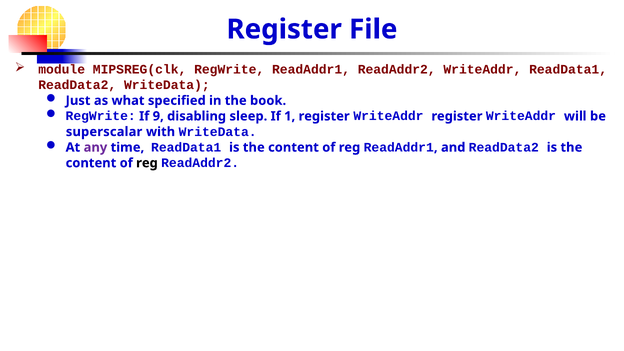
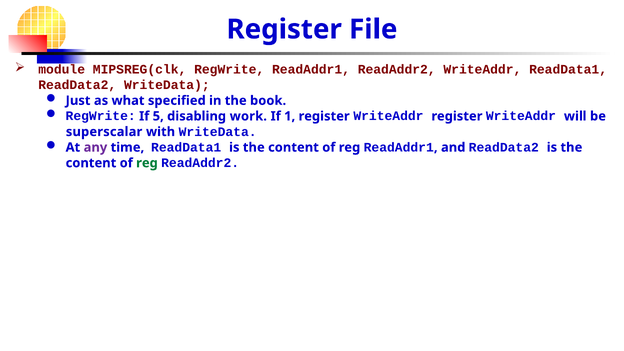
9: 9 -> 5 (158, 116)
sleep: sleep -> work (248, 116)
reg colour: black -> green (147, 163)
